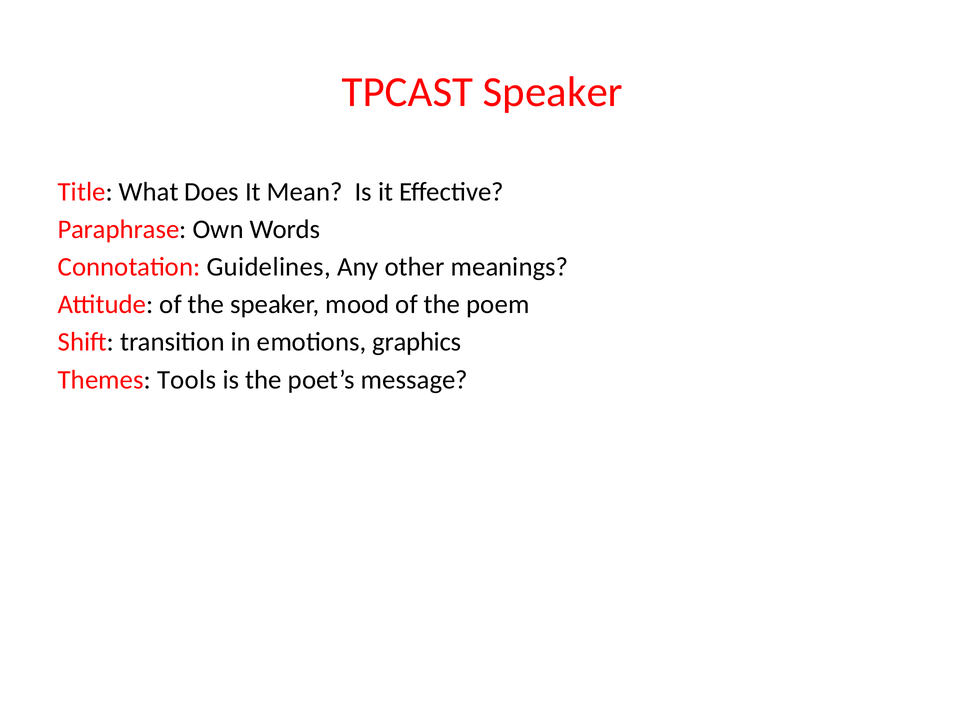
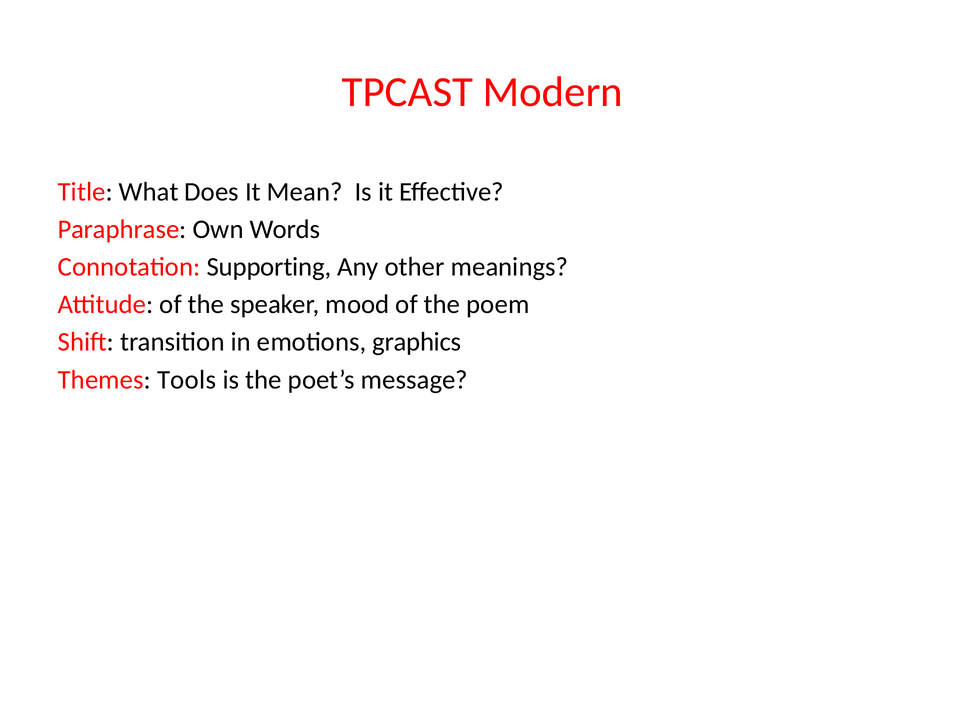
TPCAST Speaker: Speaker -> Modern (553, 92)
Guidelines: Guidelines -> Supporting (269, 267)
